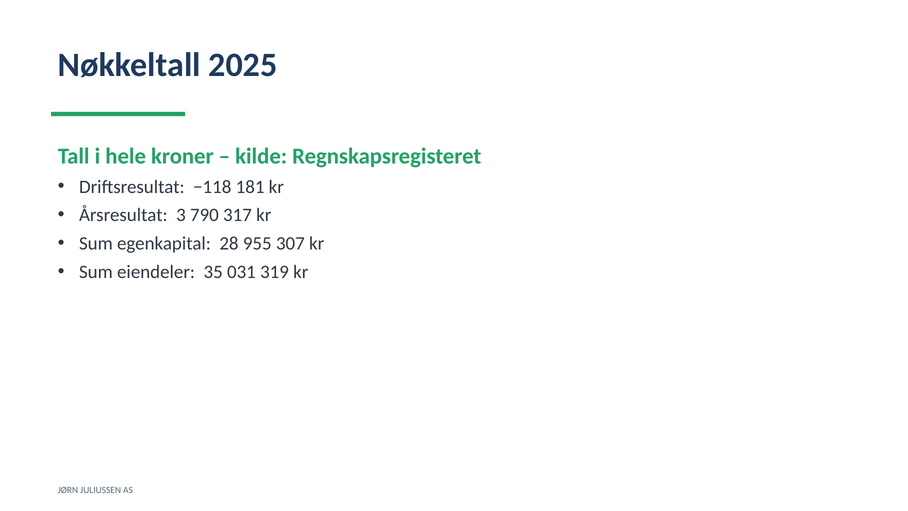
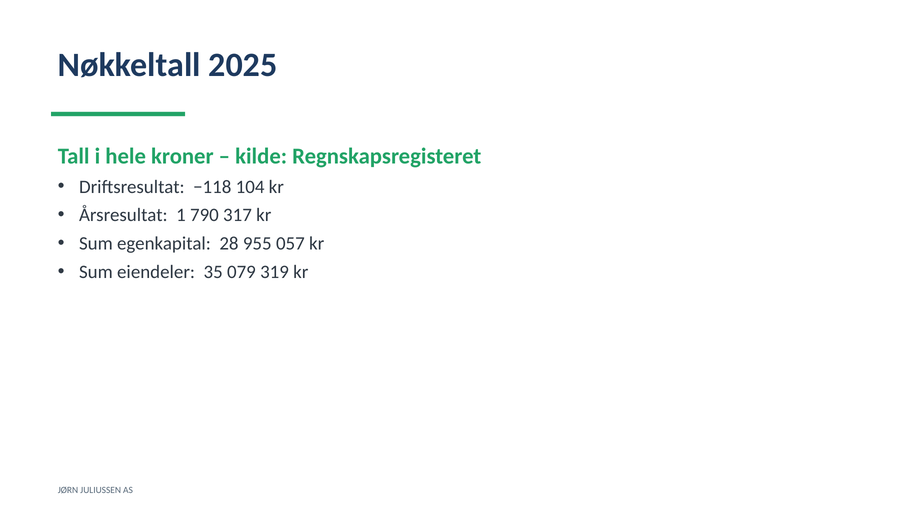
181: 181 -> 104 (250, 187)
3: 3 -> 1 (181, 215)
307: 307 -> 057 (290, 243)
031: 031 -> 079 (241, 272)
